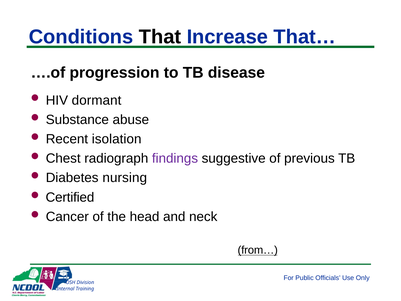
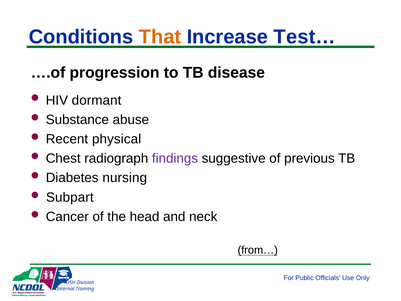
That colour: black -> orange (160, 37)
That…: That… -> Test… (305, 37)
isolation: isolation -> physical (117, 139)
Certified: Certified -> Subpart (70, 197)
